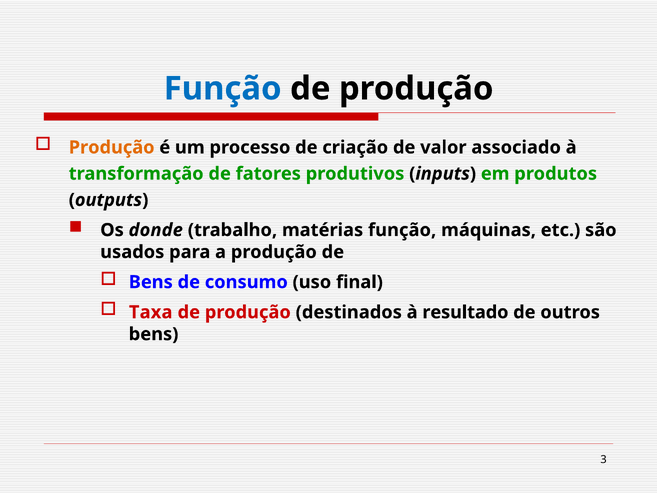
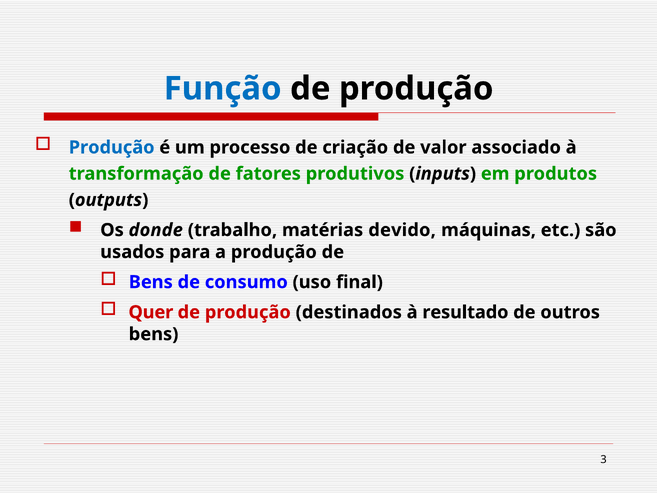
Produção colour: orange -> blue (112, 147)
matérias função: função -> devido (402, 230)
Taxa: Taxa -> Quer (151, 312)
